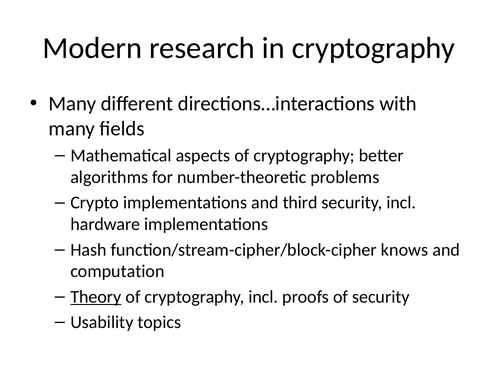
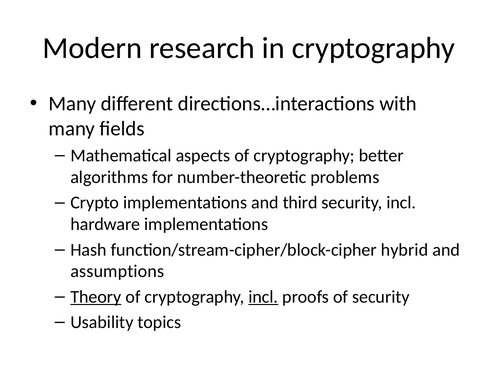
knows: knows -> hybrid (405, 249)
computation: computation -> assumptions (117, 271)
incl underline: none -> present (263, 296)
